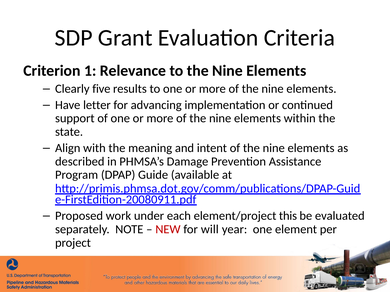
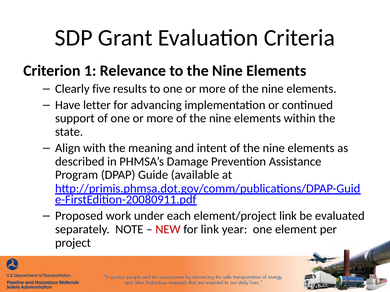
element/project this: this -> link (288, 216)
for will: will -> link (210, 230)
